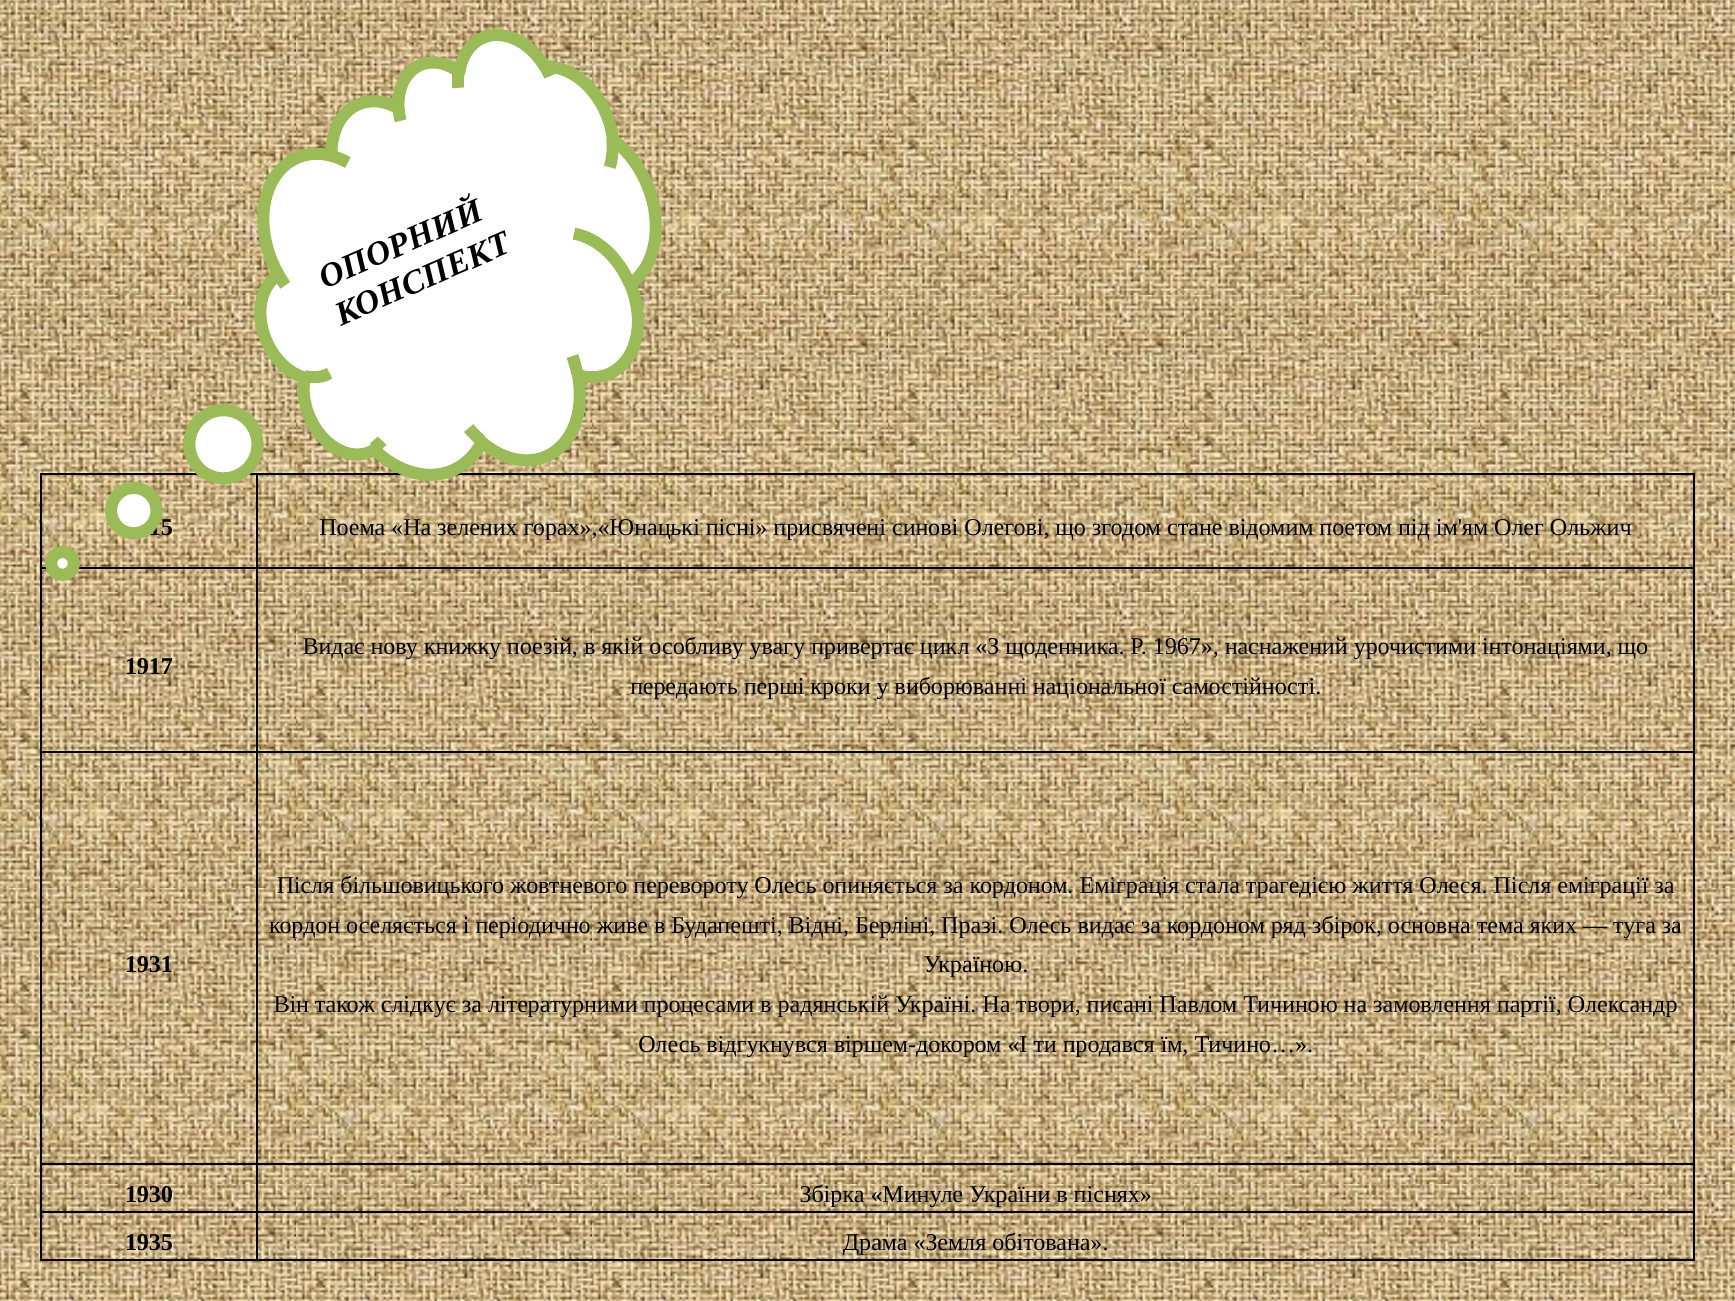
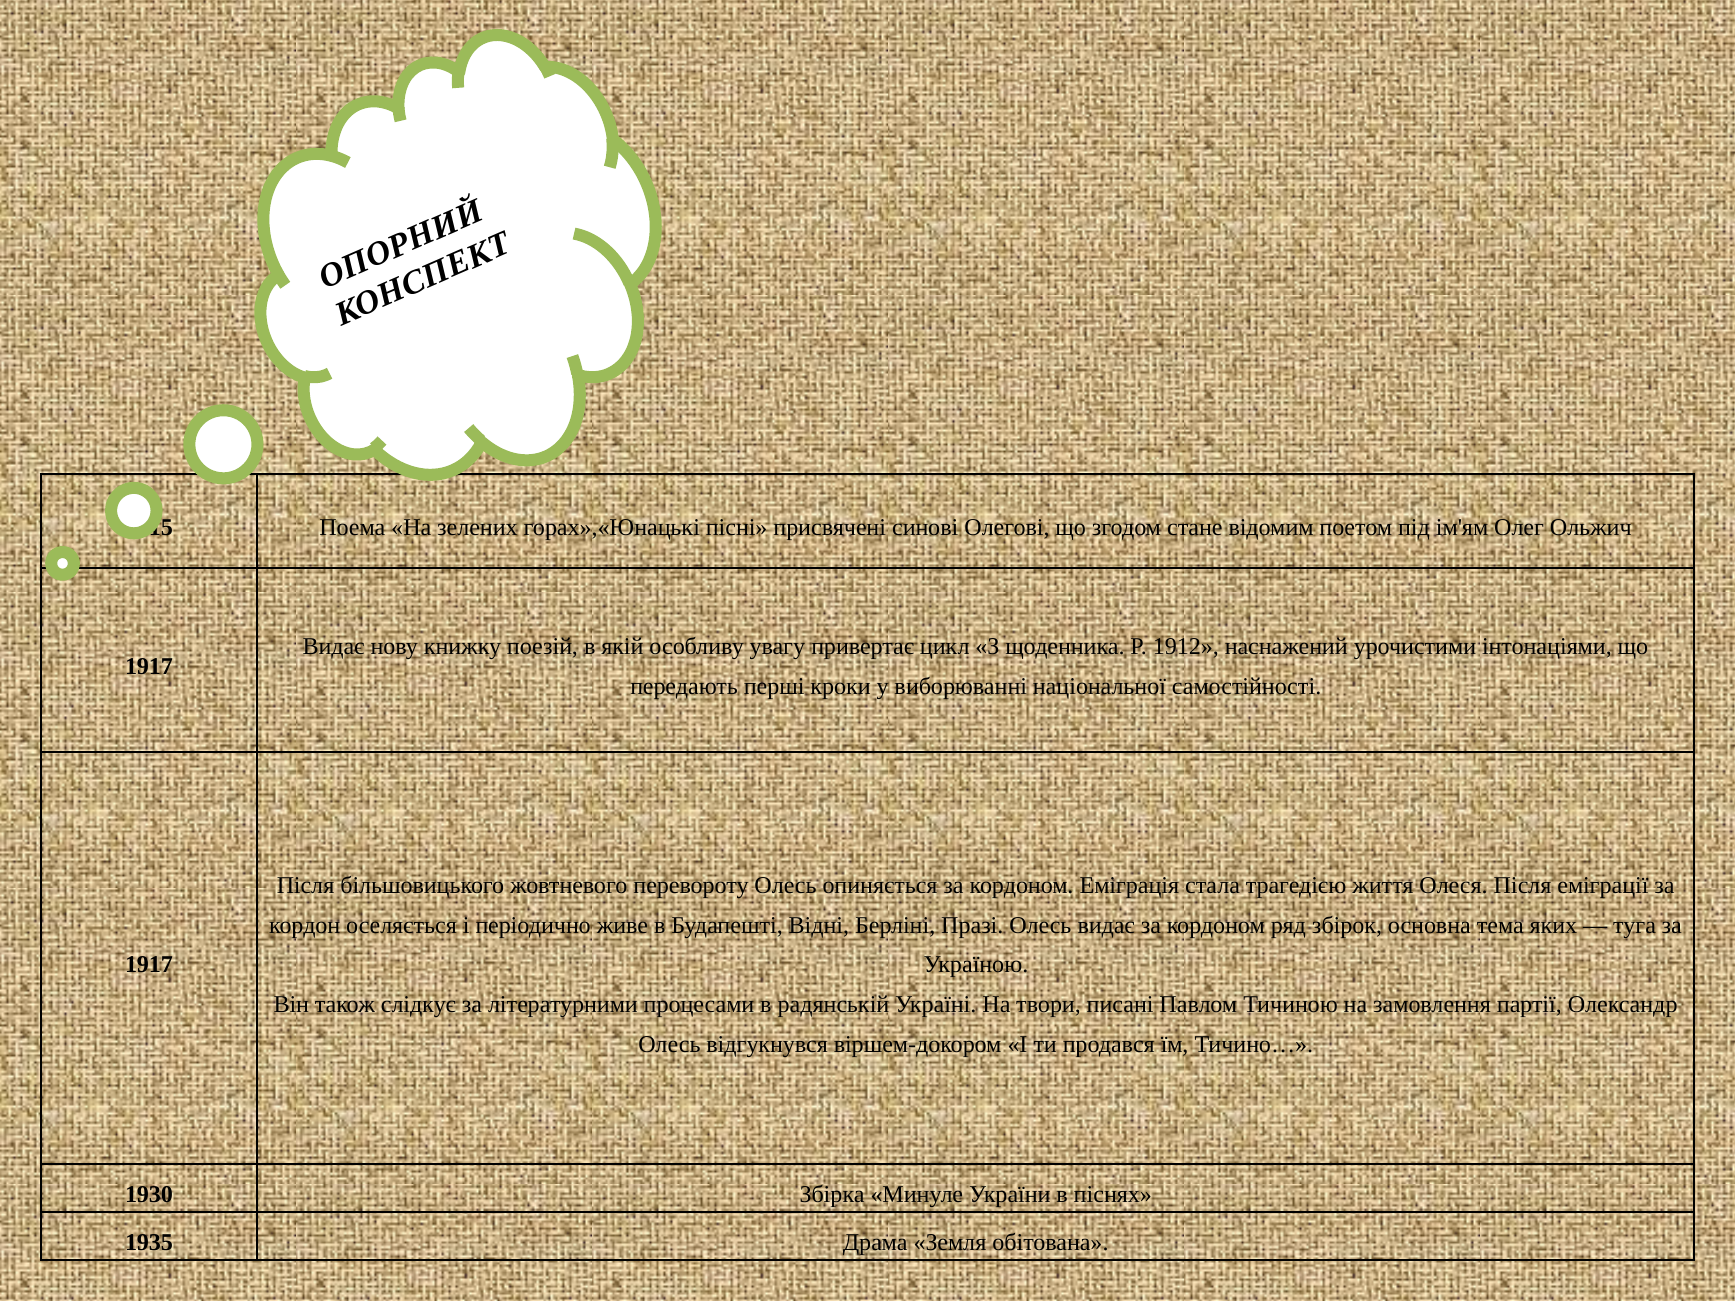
1967: 1967 -> 1912 (1186, 647)
1931: 1931 -> 1917 (149, 965)
